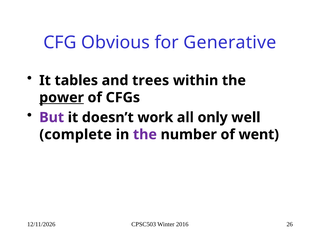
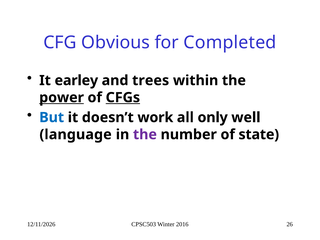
Generative: Generative -> Completed (230, 43)
tables: tables -> earley (76, 80)
CFGs underline: none -> present (123, 98)
But colour: purple -> blue (52, 117)
complete: complete -> language (76, 135)
went: went -> state (259, 135)
